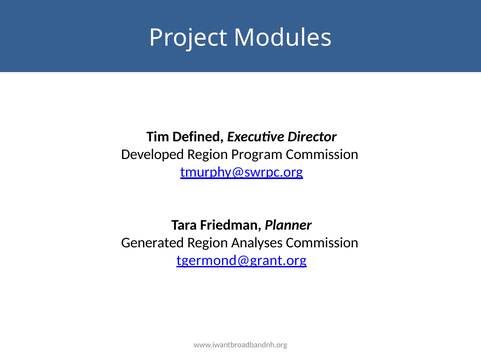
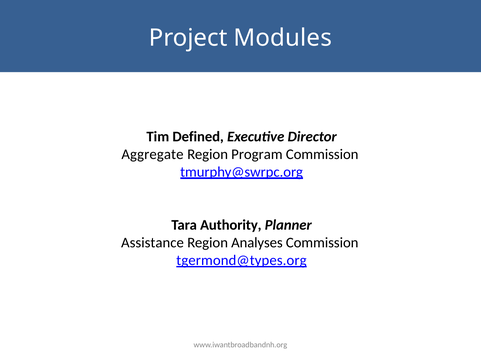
Developed: Developed -> Aggregate (152, 154)
Friedman: Friedman -> Authority (231, 225)
Generated: Generated -> Assistance (152, 243)
tgermond@grant.org: tgermond@grant.org -> tgermond@types.org (241, 260)
